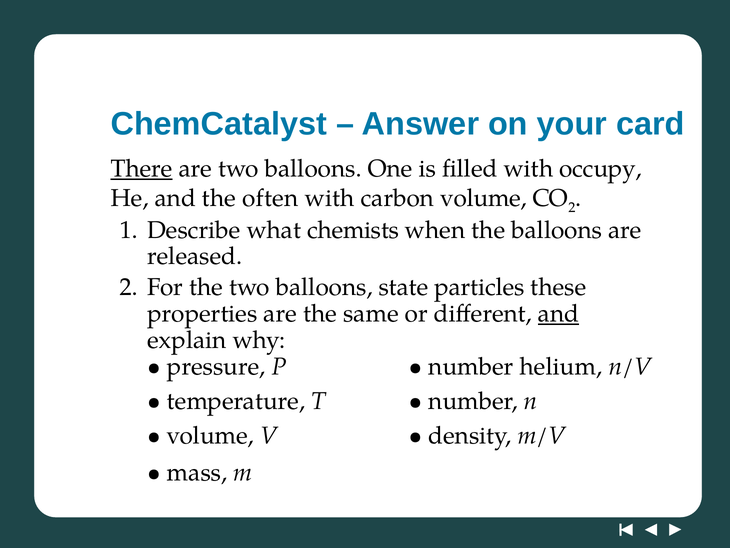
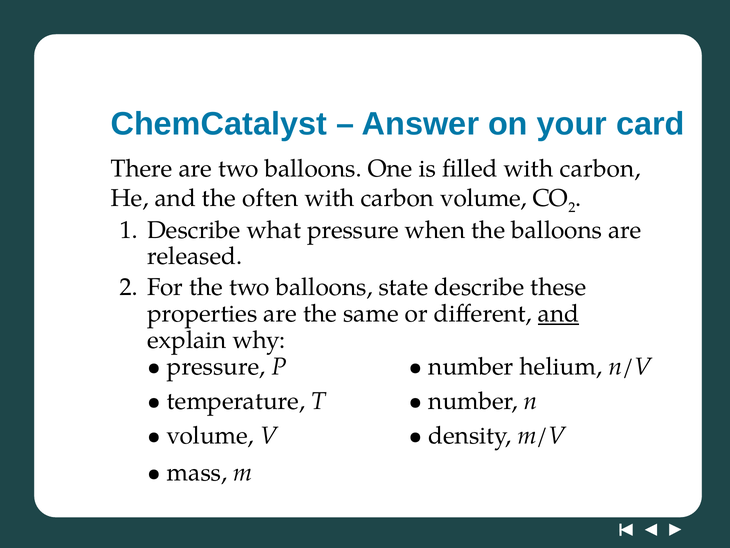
There underline: present -> none (142, 169)
filled with occupy: occupy -> carbon (600, 169)
what chemists: chemists -> pressure (353, 230)
state particles: particles -> describe (479, 287)
